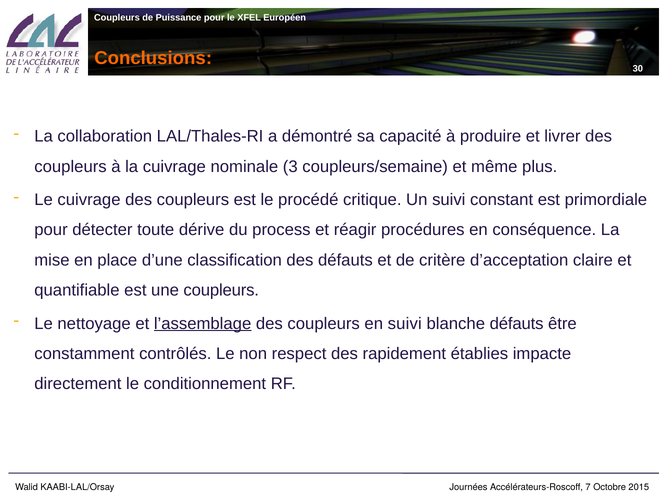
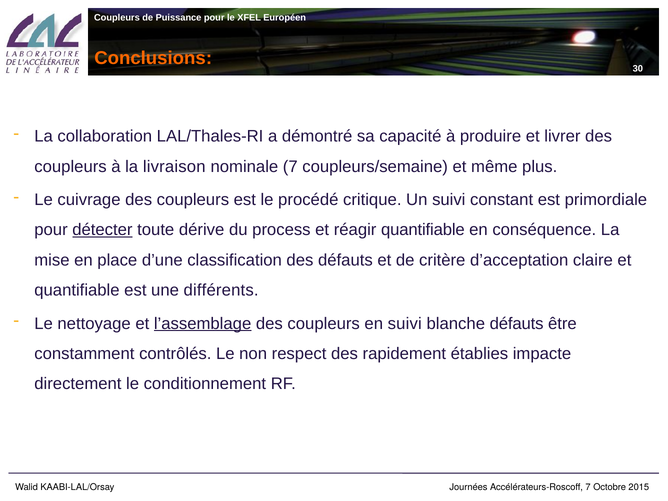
la cuivrage: cuivrage -> livraison (174, 167)
nominale 3: 3 -> 7 (290, 167)
détecter underline: none -> present (102, 230)
réagir procédures: procédures -> quantifiable (423, 230)
une coupleurs: coupleurs -> différents (221, 290)
